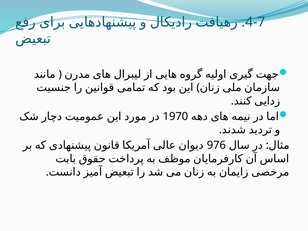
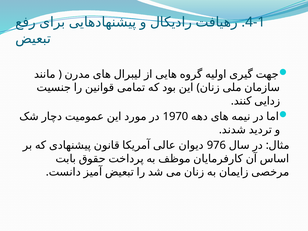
4-7: 4-7 -> 4-1 (255, 22)
